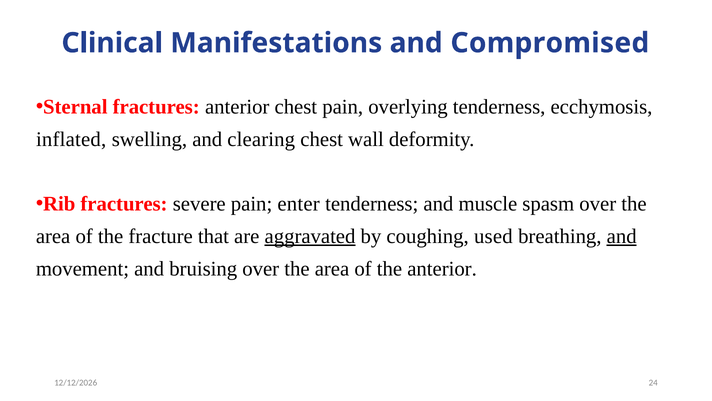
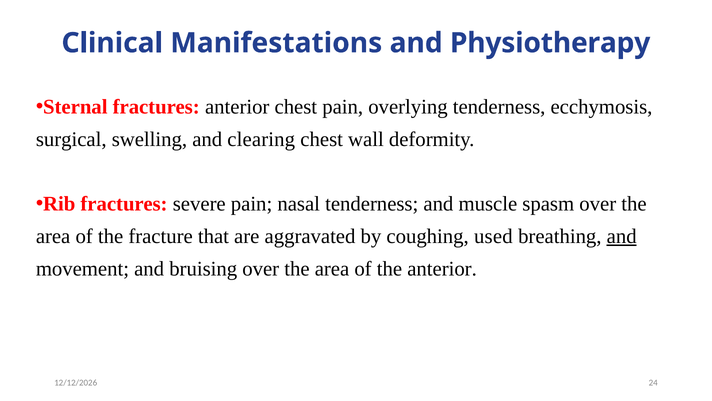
Compromised: Compromised -> Physiotherapy (550, 43)
inflated: inflated -> surgical (71, 139)
enter: enter -> nasal (299, 204)
aggravated underline: present -> none (310, 236)
